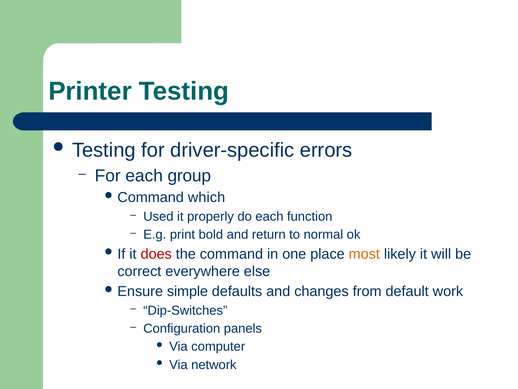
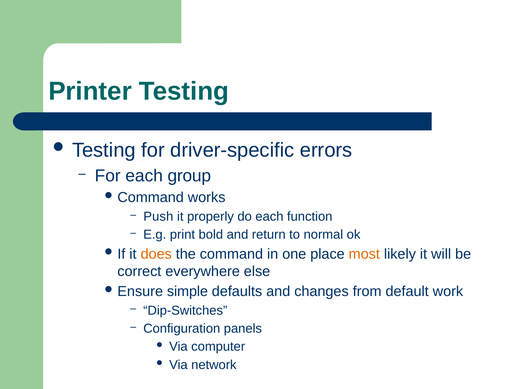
which: which -> works (207, 197)
Used: Used -> Push (158, 216)
does colour: red -> orange (156, 254)
